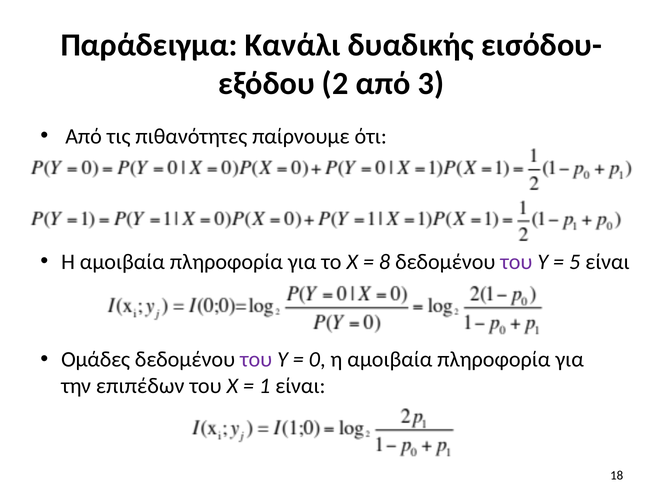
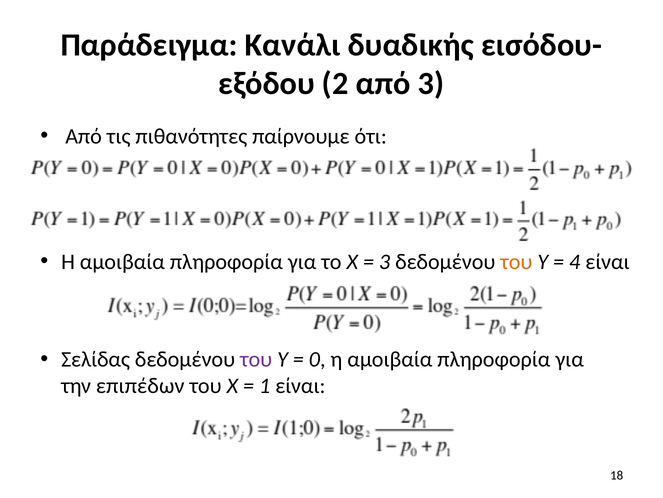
8: 8 -> 3 (385, 261)
του colour: purple -> orange (516, 261)
5: 5 -> 4 (575, 261)
Ομάδες: Ομάδες -> Σελίδας (96, 359)
